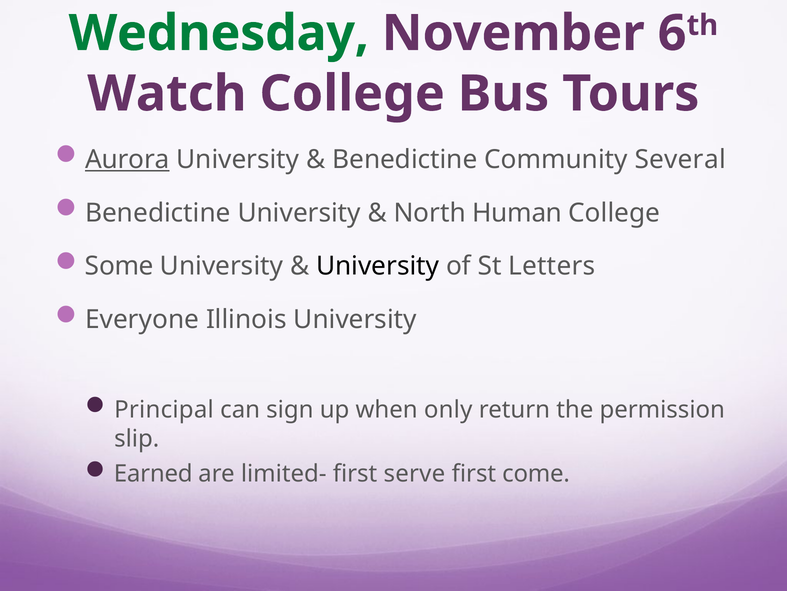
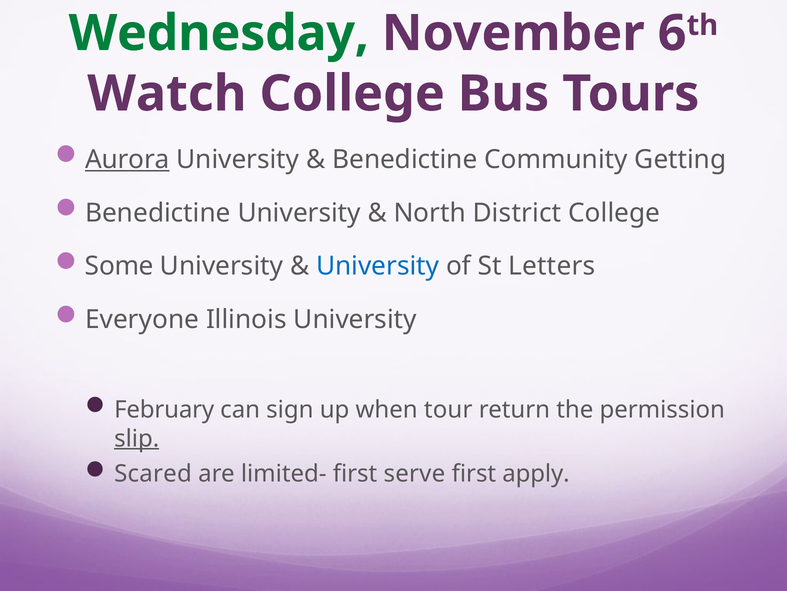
Several: Several -> Getting (680, 159)
Human: Human -> District (517, 213)
University colour: black -> blue (378, 266)
Principal: Principal -> February (164, 409)
only: only -> tour (448, 409)
slip underline: none -> present (137, 438)
Earned: Earned -> Scared (153, 473)
come: come -> apply (536, 473)
